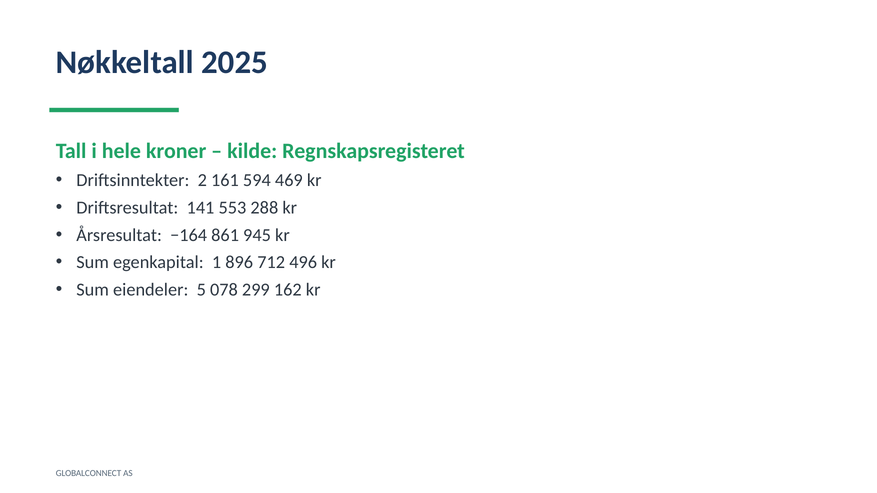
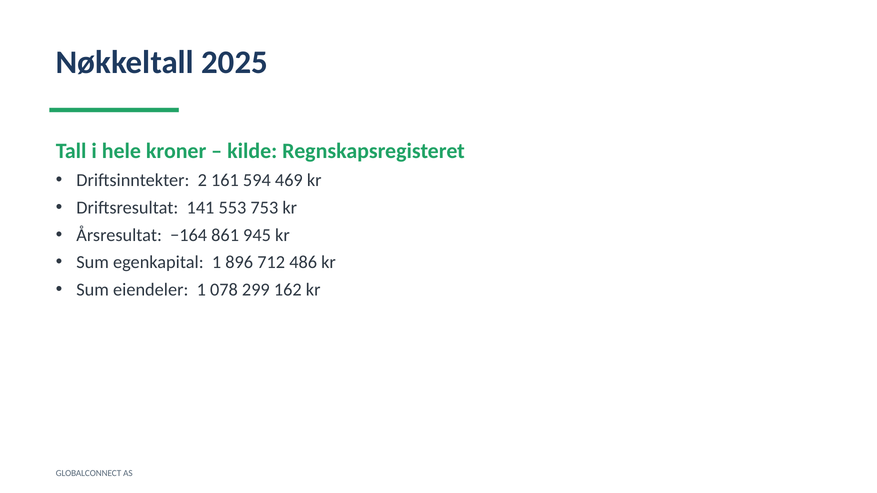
288: 288 -> 753 (264, 208)
496: 496 -> 486 (303, 263)
eiendeler 5: 5 -> 1 (201, 290)
